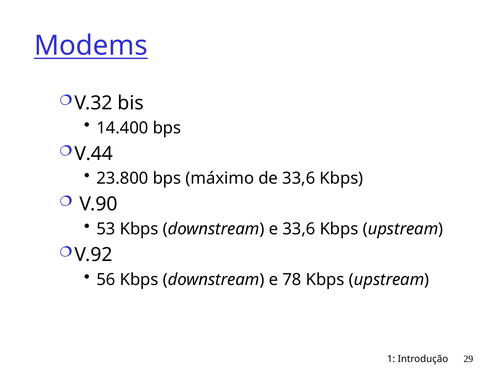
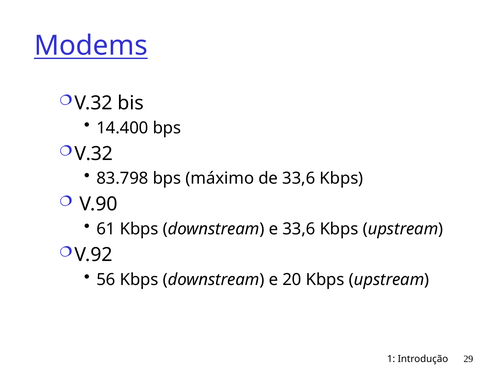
V.44: V.44 -> V.32 (94, 153)
23.800: 23.800 -> 83.798 (122, 178)
53: 53 -> 61 (106, 229)
78: 78 -> 20 (292, 279)
